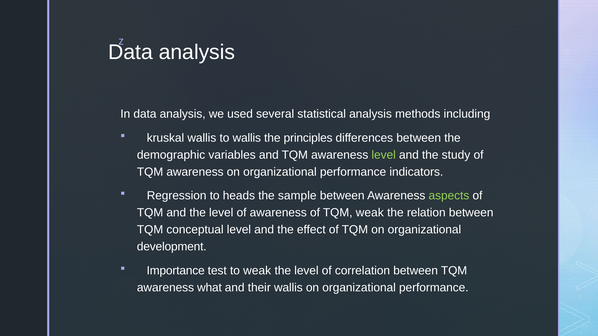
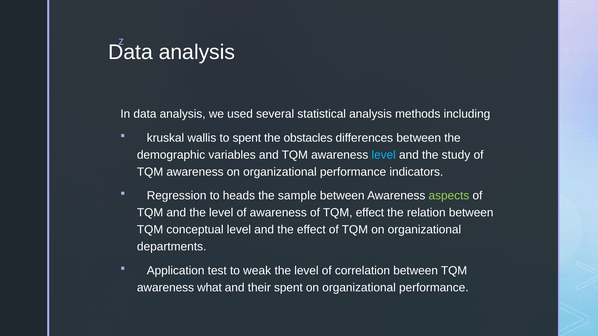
to wallis: wallis -> spent (247, 138)
principles: principles -> obstacles (308, 138)
level colour: light green -> light blue (384, 155)
TQM weak: weak -> effect (370, 213)
development: development -> departments (172, 247)
Importance: Importance -> Application (176, 271)
their wallis: wallis -> spent (288, 288)
